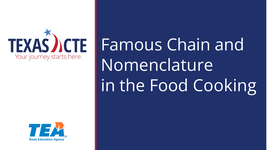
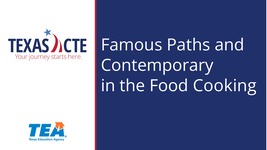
Chain: Chain -> Paths (188, 45)
Nomenclature: Nomenclature -> Contemporary (157, 65)
